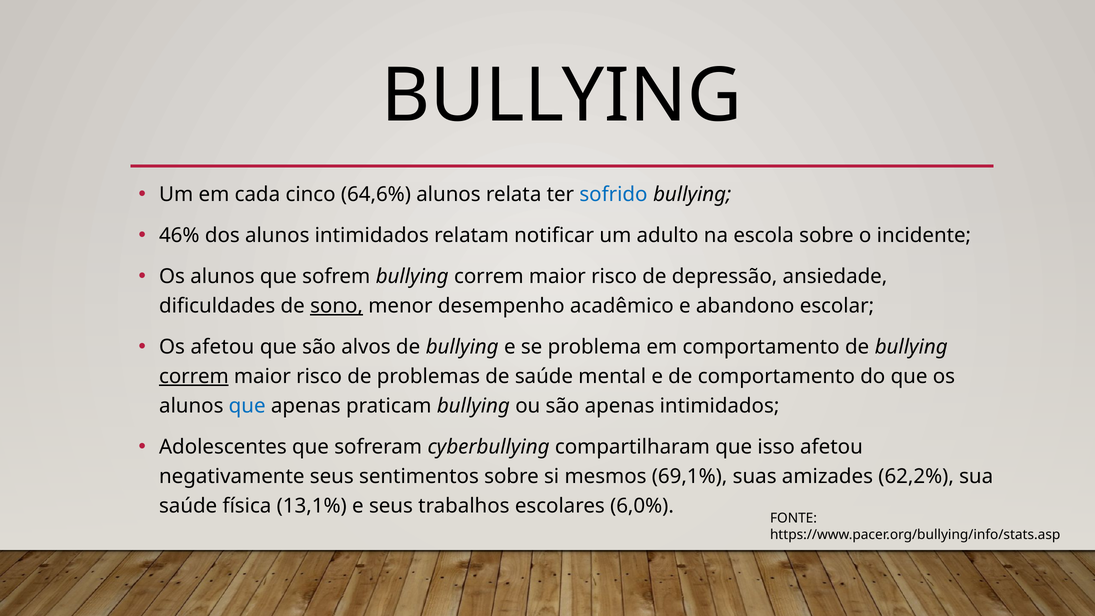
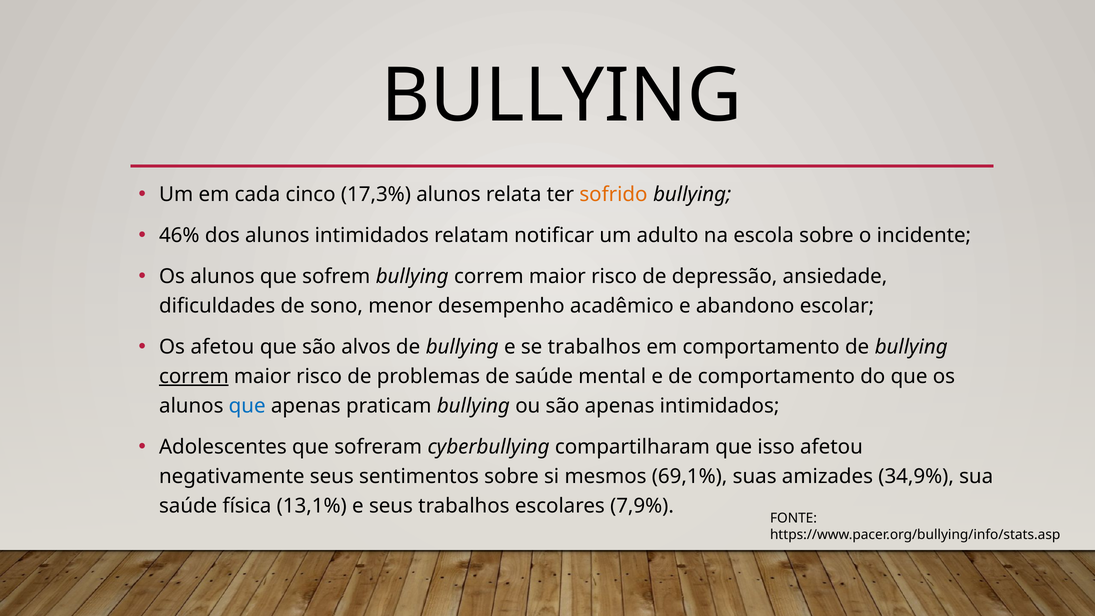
64,6%: 64,6% -> 17,3% (376, 194)
sofrido colour: blue -> orange (613, 194)
sono underline: present -> none (337, 306)
se problema: problema -> trabalhos (594, 347)
62,2%: 62,2% -> 34,9% (916, 477)
6,0%: 6,0% -> 7,9% (642, 506)
